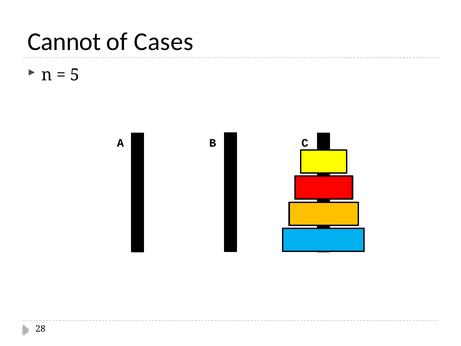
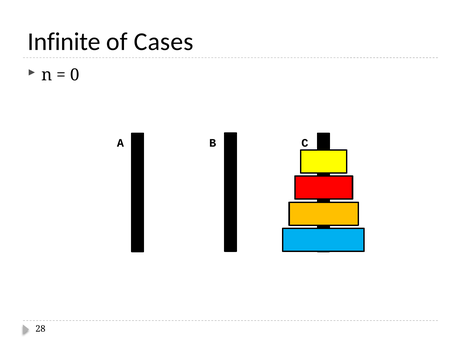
Cannot: Cannot -> Infinite (64, 42)
5: 5 -> 0 (75, 75)
